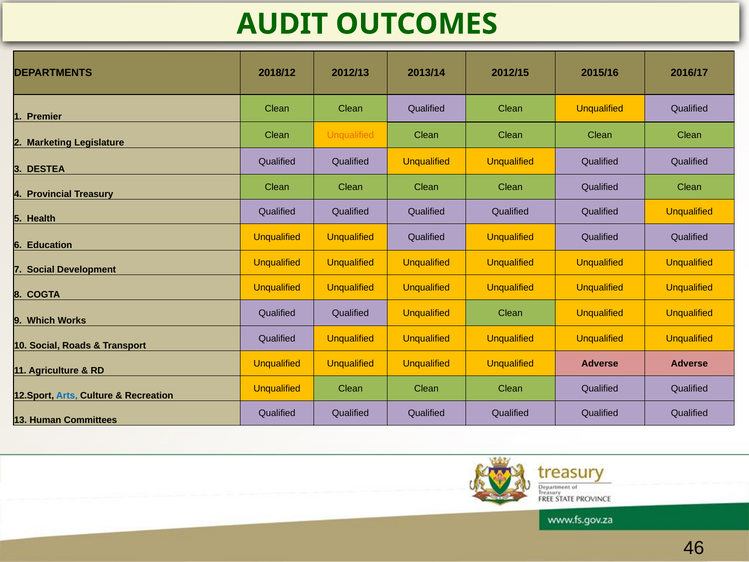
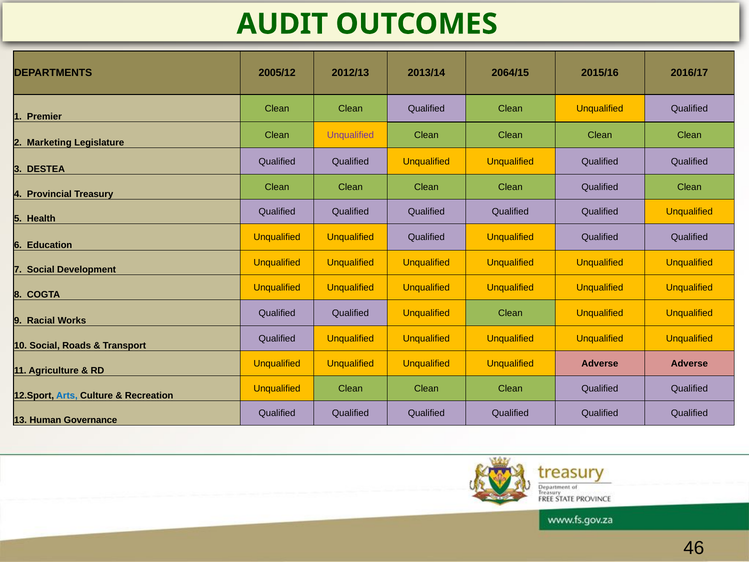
2018/12: 2018/12 -> 2005/12 (277, 73)
2012/15: 2012/15 -> 2064/15 (510, 73)
Unqualified colour: orange -> purple (350, 135)
Which: Which -> Racial (41, 321)
Committees: Committees -> Governance (91, 420)
